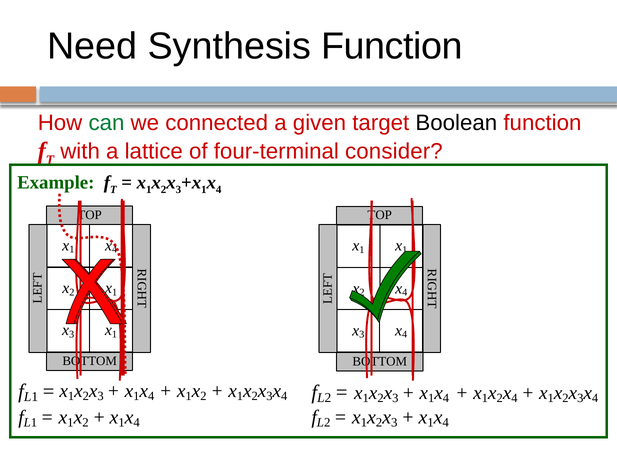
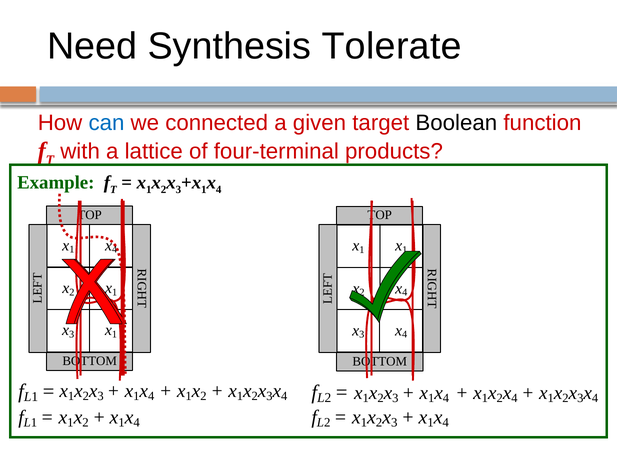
Synthesis Function: Function -> Tolerate (392, 46)
can colour: green -> blue (106, 123)
consider: consider -> products (394, 151)
